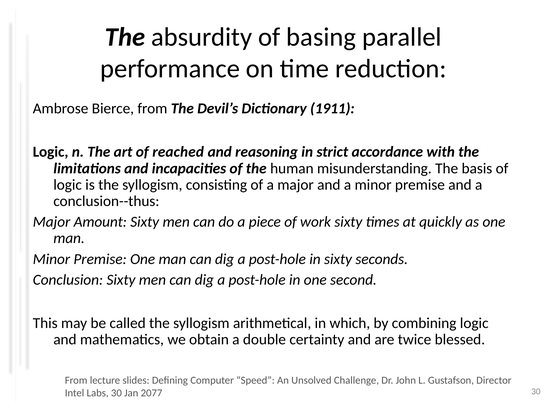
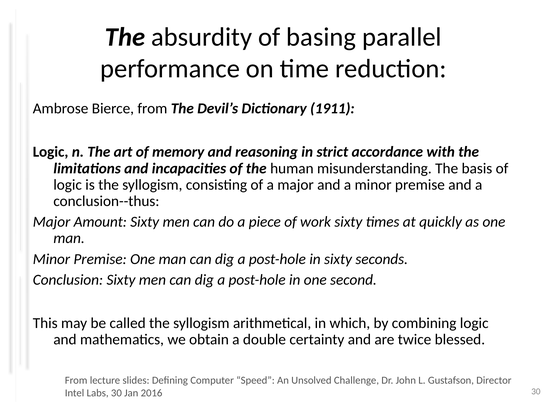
reached: reached -> memory (178, 152)
2077: 2077 -> 2016 (152, 393)
